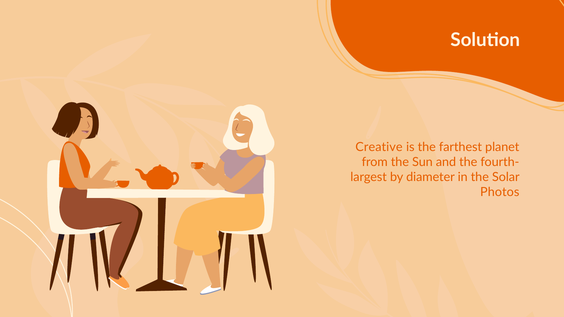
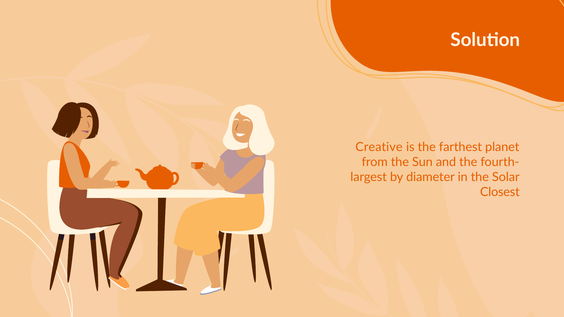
Photos: Photos -> Closest (500, 192)
